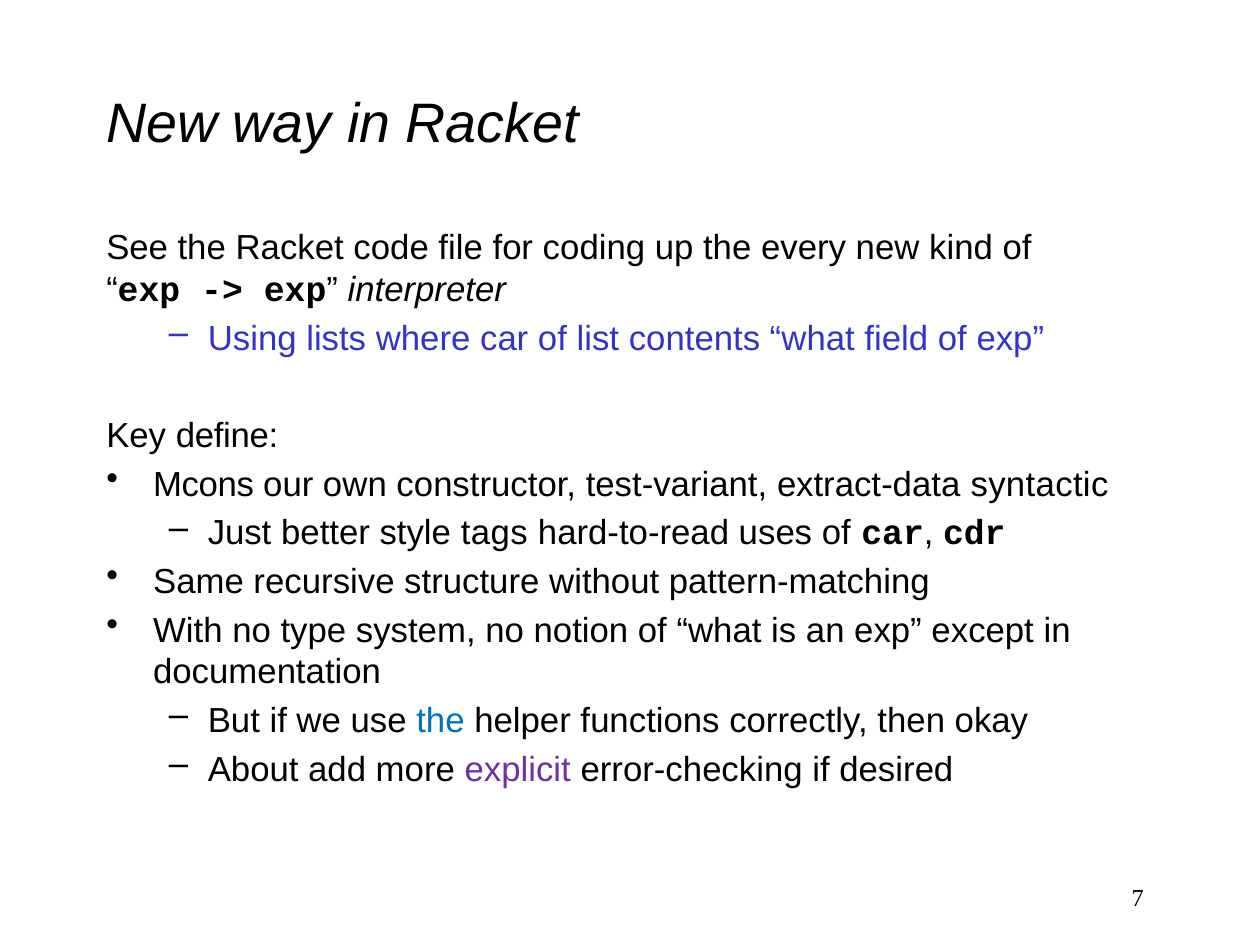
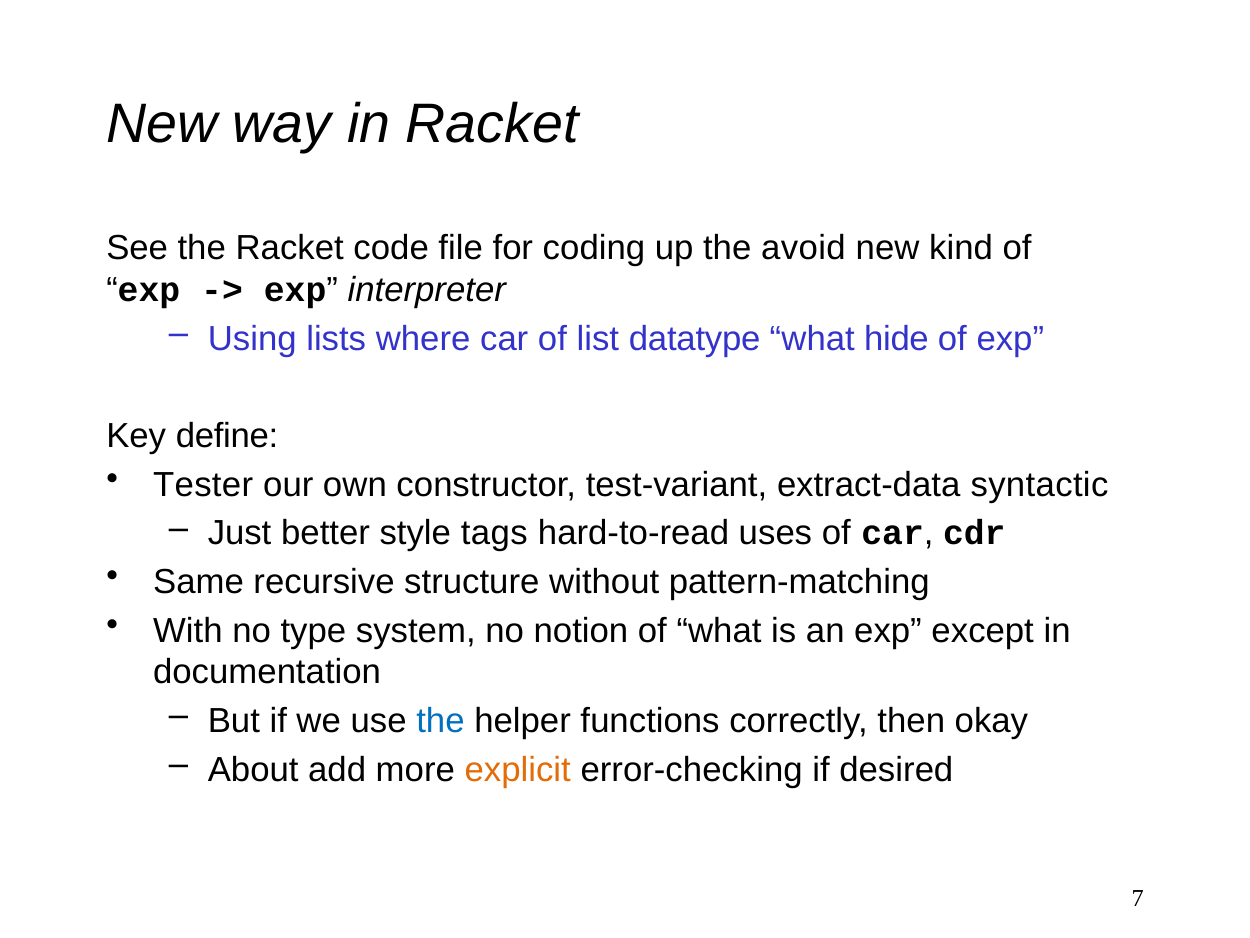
every: every -> avoid (803, 248)
contents: contents -> datatype (695, 339)
field: field -> hide (897, 339)
Mcons: Mcons -> Tester (203, 484)
explicit colour: purple -> orange (518, 769)
